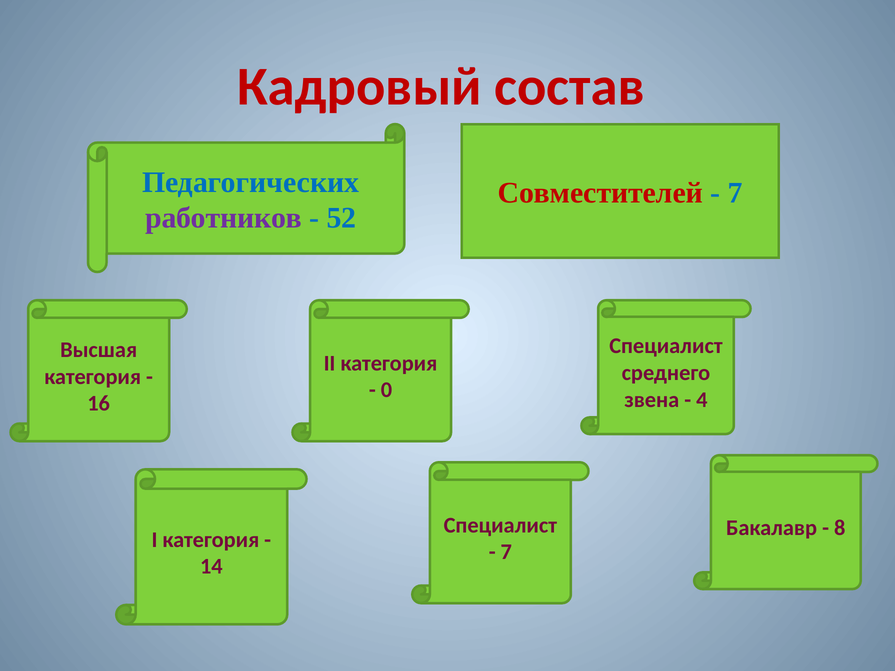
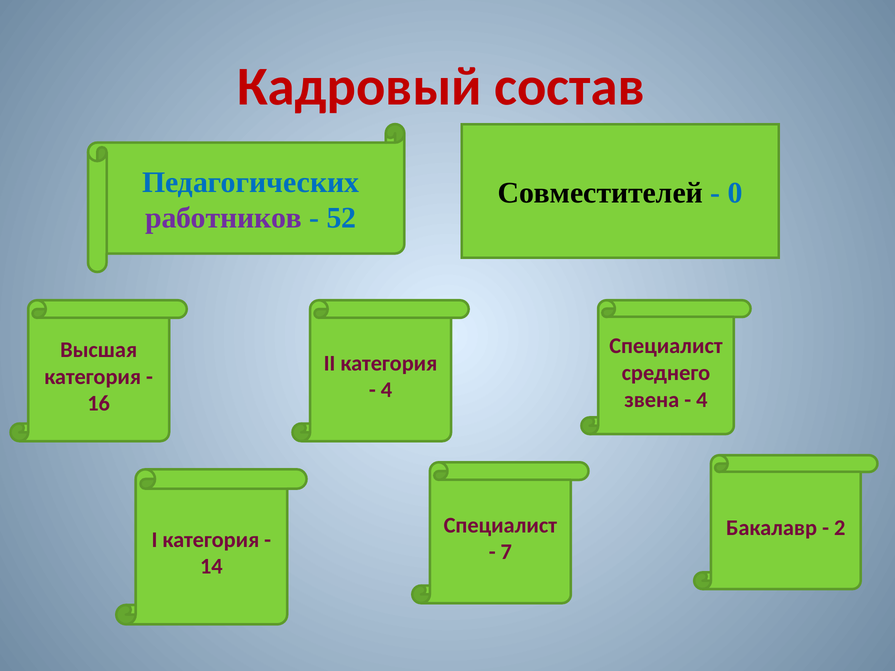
Совместителей colour: red -> black (600, 193)
7: 7 -> 0 (735, 193)
0: 0 -> 4 (386, 390)
8: 8 -> 2 (840, 528)
